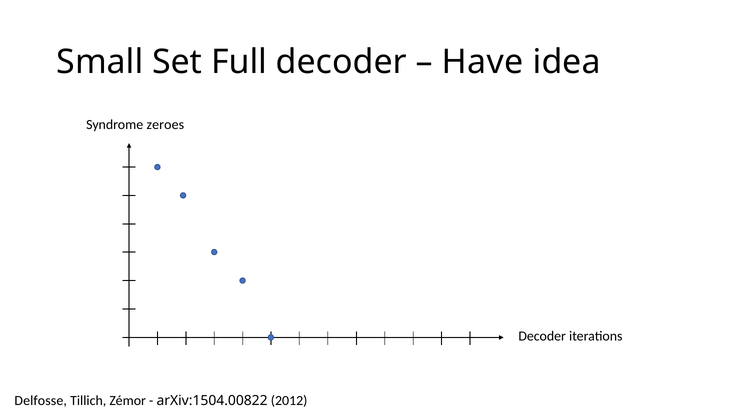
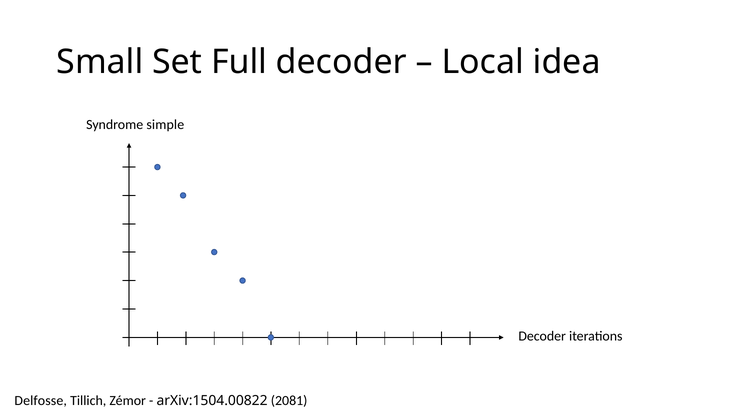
Have: Have -> Local (483, 62)
zeroes: zeroes -> simple (165, 124)
2012: 2012 -> 2081 (289, 401)
